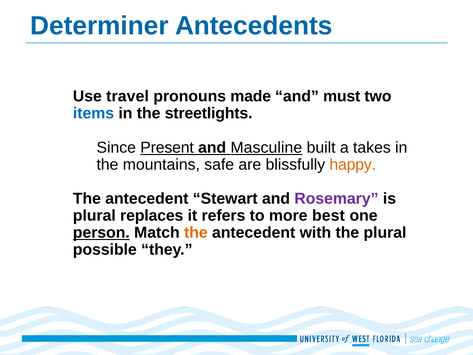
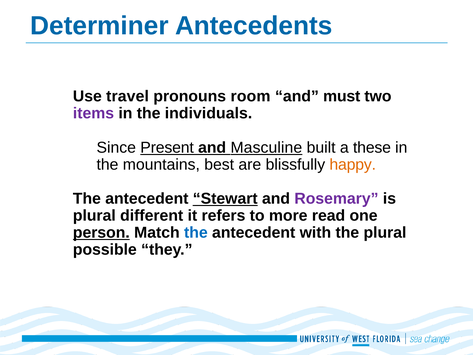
made: made -> room (251, 96)
items colour: blue -> purple (93, 113)
streetlights: streetlights -> individuals (209, 113)
takes: takes -> these (372, 147)
safe: safe -> best (219, 164)
Stewart underline: none -> present (225, 198)
replaces: replaces -> different (152, 215)
best: best -> read (329, 215)
the colour: orange -> blue (196, 232)
